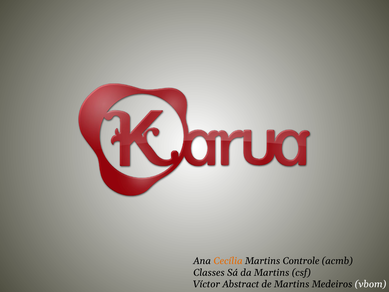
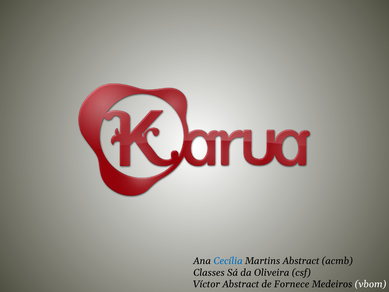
Cecília colour: orange -> blue (228, 261)
Martins Controle: Controle -> Abstract (301, 261)
da Martins: Martins -> Oliveira (272, 272)
de Martins: Martins -> Fornece (292, 284)
